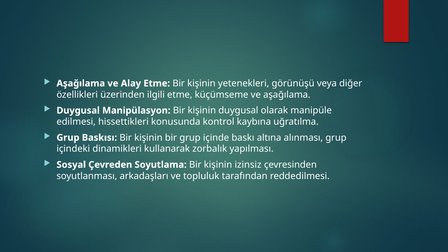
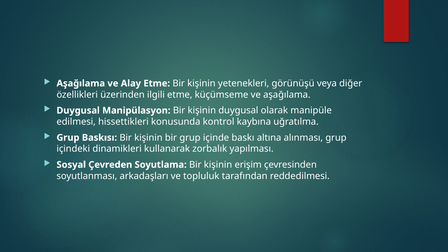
izinsiz: izinsiz -> erişim (248, 165)
